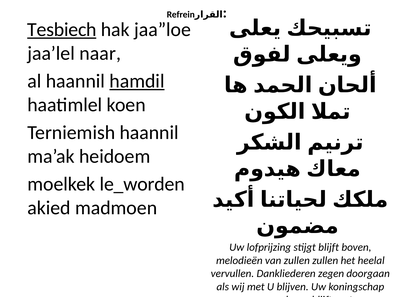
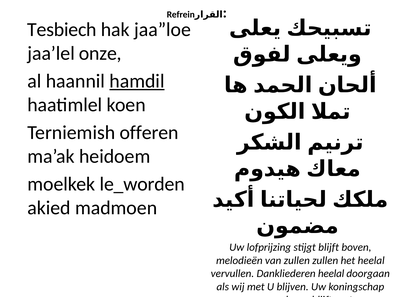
Tesbiech underline: present -> none (62, 30)
naar: naar -> onze (100, 53)
Terniemish haannil: haannil -> offeren (149, 133)
Dankliederen zegen: zegen -> heelal (331, 274)
